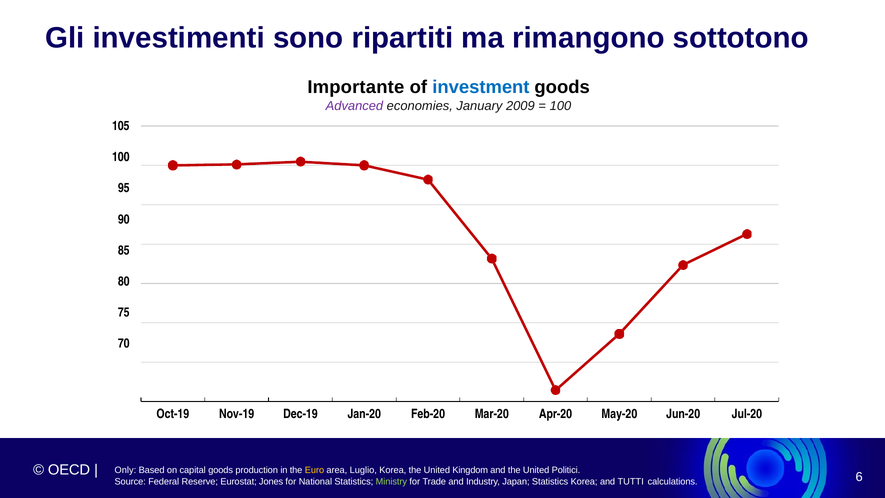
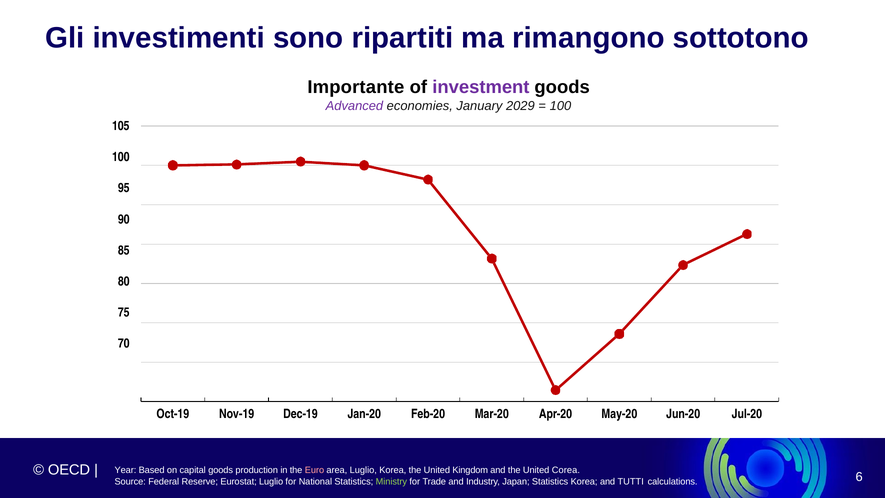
investment colour: blue -> purple (481, 87)
2009: 2009 -> 2029 (520, 106)
Only: Only -> Year (125, 470)
Euro colour: yellow -> pink (314, 470)
Politici: Politici -> Corea (566, 470)
Eurostat Jones: Jones -> Luglio (271, 481)
